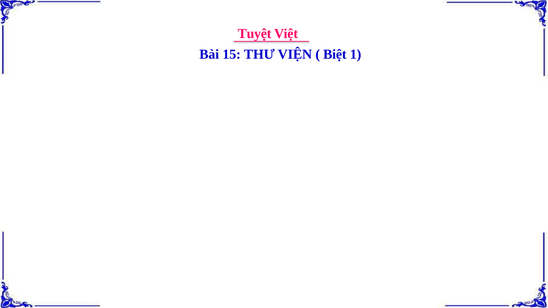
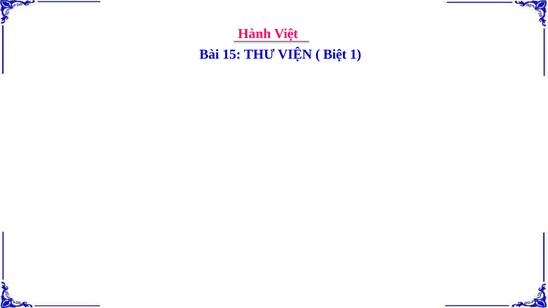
Tuyệt: Tuyệt -> Hành (254, 34)
